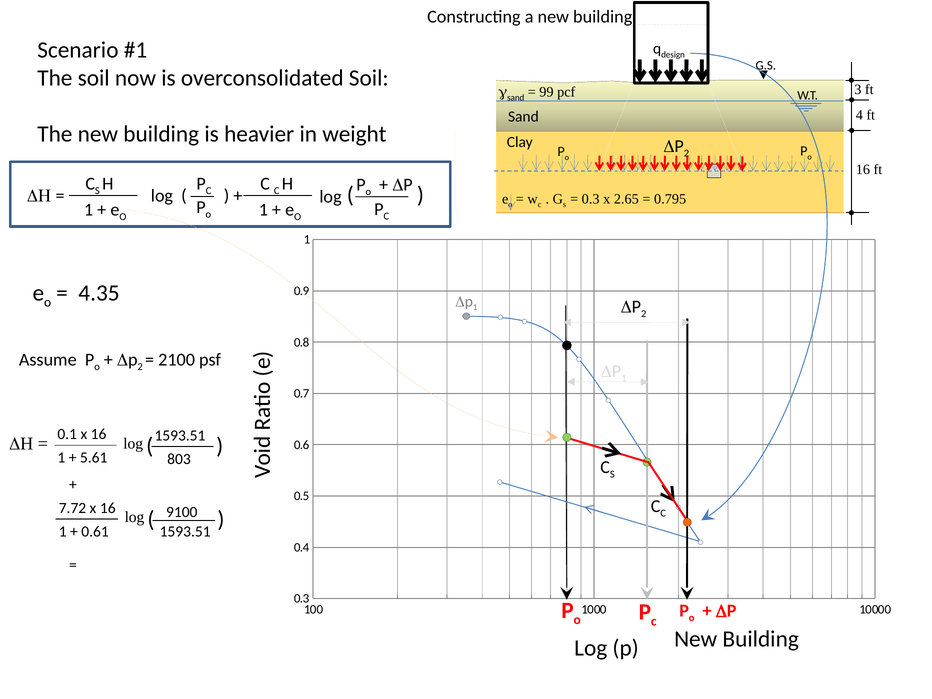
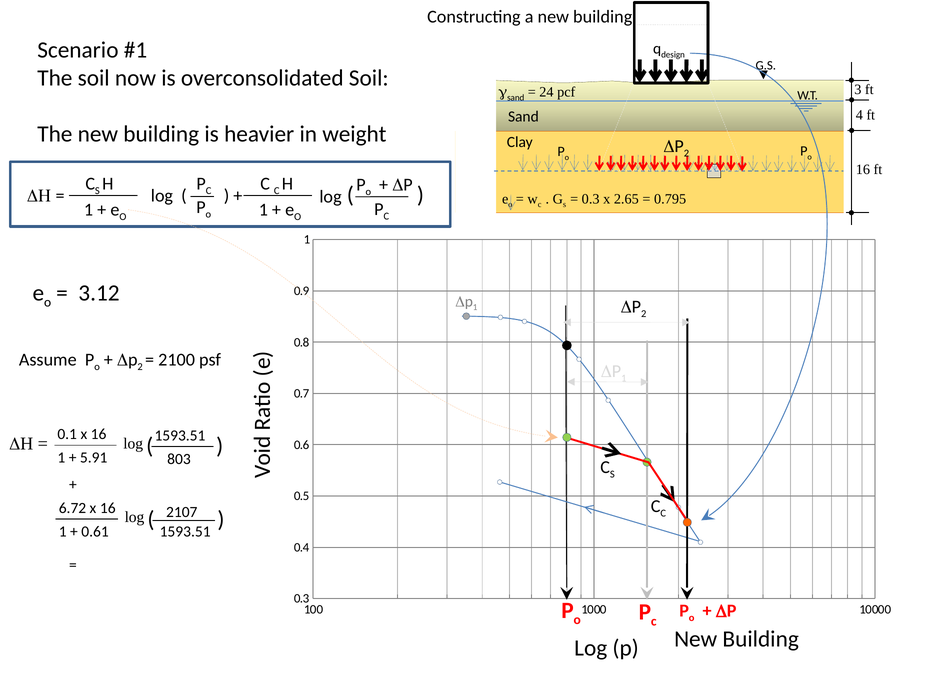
99: 99 -> 24 (546, 92)
4.35: 4.35 -> 3.12 (99, 293)
5.61: 5.61 -> 5.91 (94, 458)
7.72: 7.72 -> 6.72 (72, 508)
9100: 9100 -> 2107 (182, 512)
